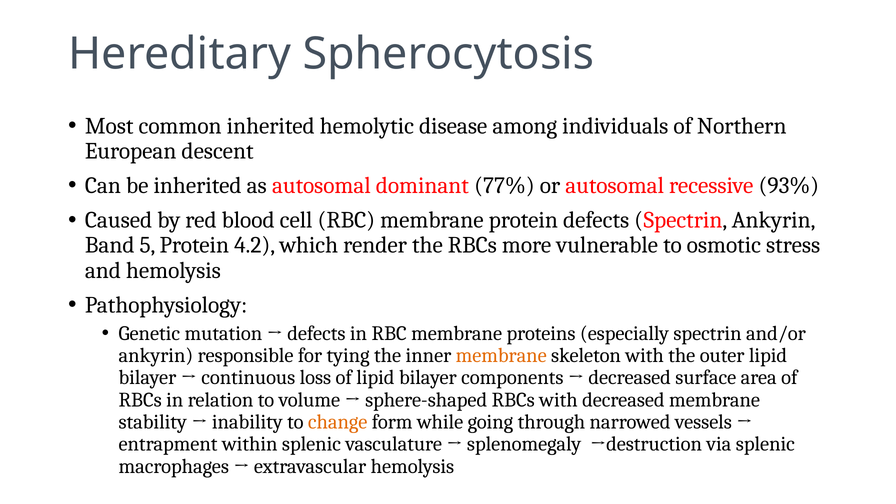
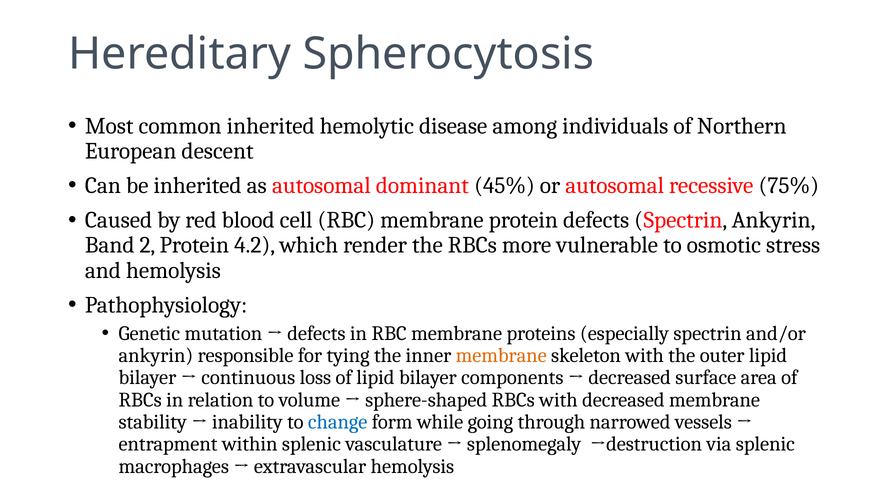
77%: 77% -> 45% (505, 186)
93%: 93% -> 75% (789, 186)
5: 5 -> 2 (147, 245)
change colour: orange -> blue (338, 422)
